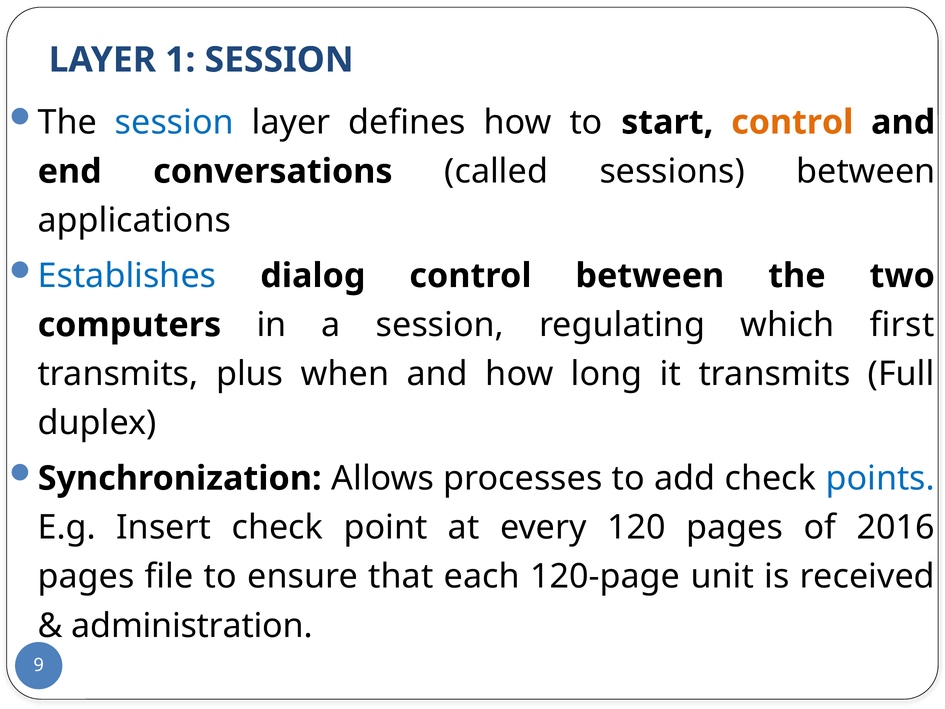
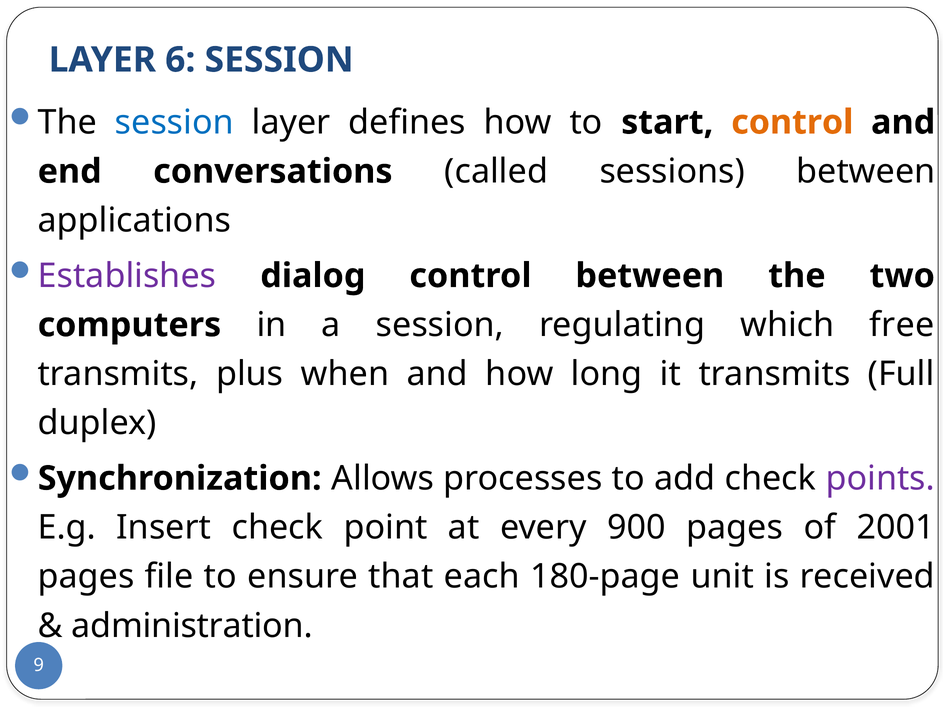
1: 1 -> 6 (180, 60)
Establishes colour: blue -> purple (127, 276)
first: first -> free (902, 325)
points colour: blue -> purple (880, 478)
120: 120 -> 900 (636, 527)
2016: 2016 -> 2001 (896, 527)
120-page: 120-page -> 180-page (605, 577)
